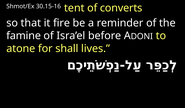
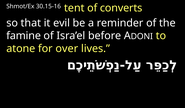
fire: fire -> evil (62, 23)
shall: shall -> over (67, 49)
